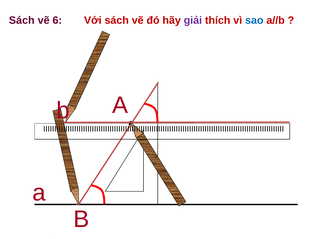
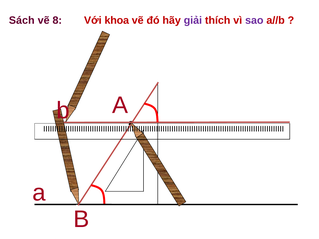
6: 6 -> 8 (57, 20)
Với sách: sách -> khoa (117, 20)
sao colour: blue -> purple (254, 20)
